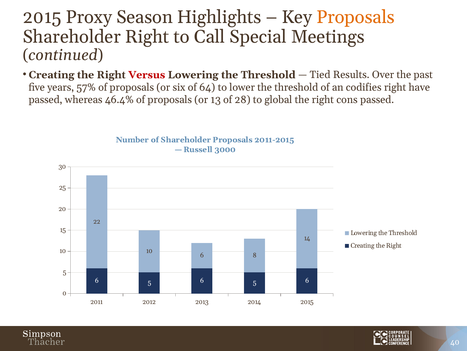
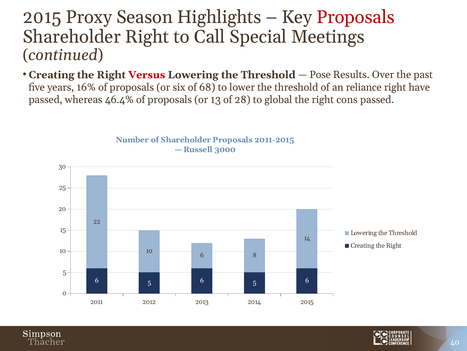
Proposals colour: orange -> red (356, 17)
Tied: Tied -> Pose (320, 75)
57%: 57% -> 16% (86, 87)
64: 64 -> 68 (207, 87)
codifies: codifies -> reliance (364, 87)
